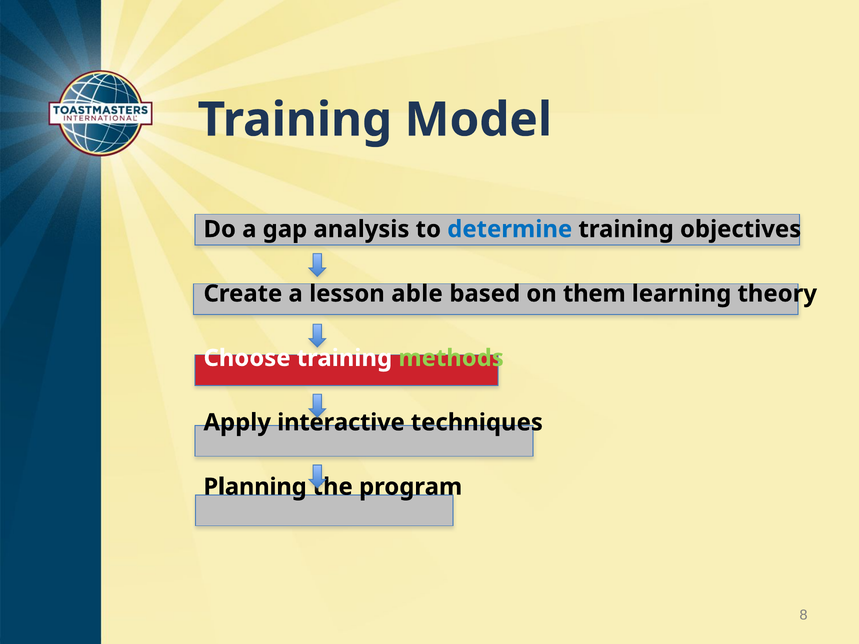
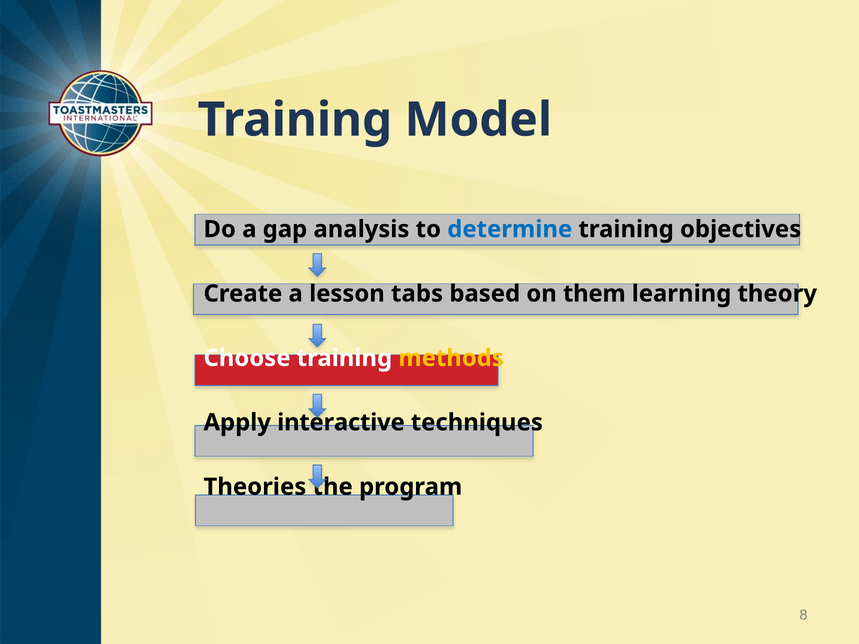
able: able -> tabs (417, 294)
methods colour: light green -> yellow (451, 358)
Planning: Planning -> Theories (255, 487)
